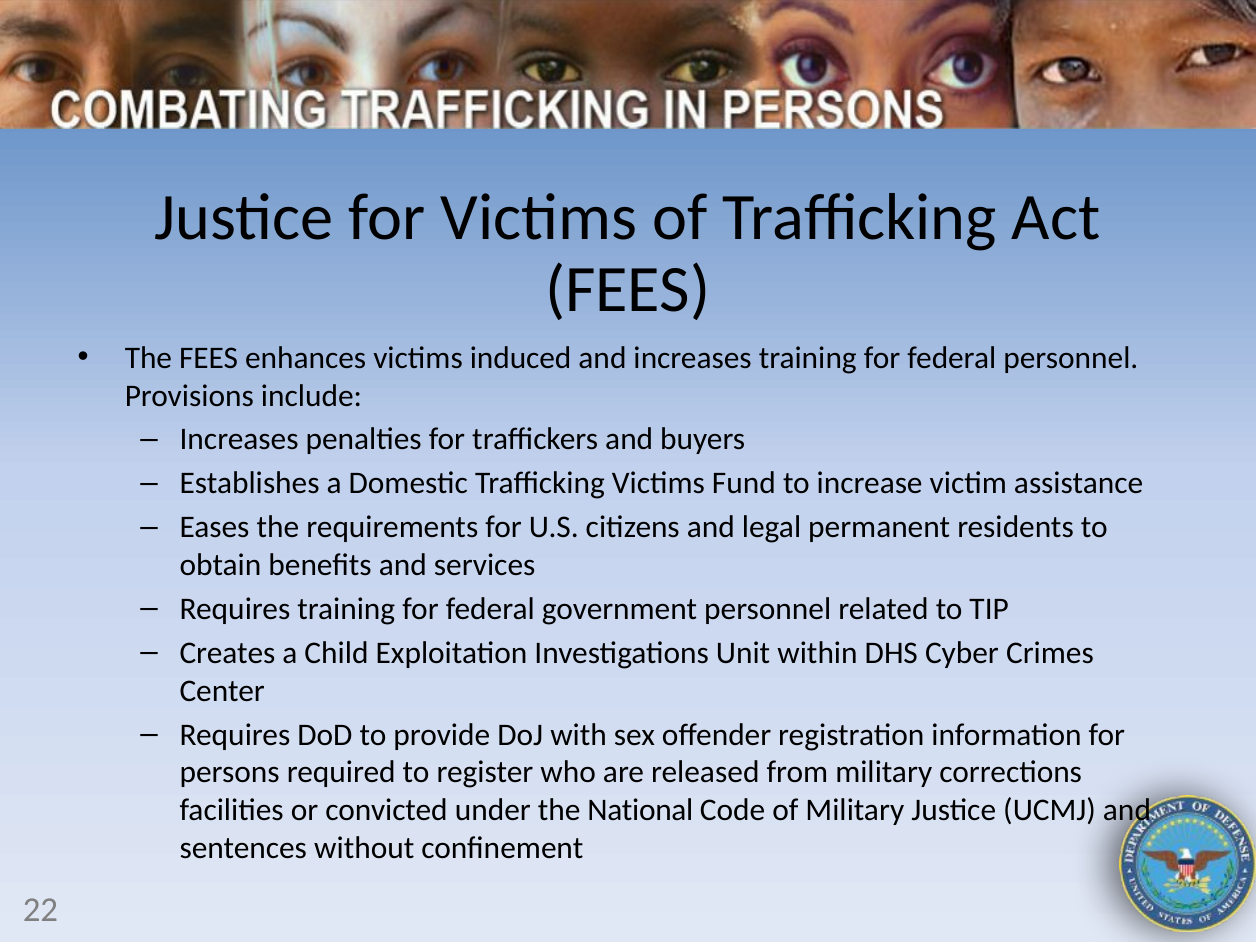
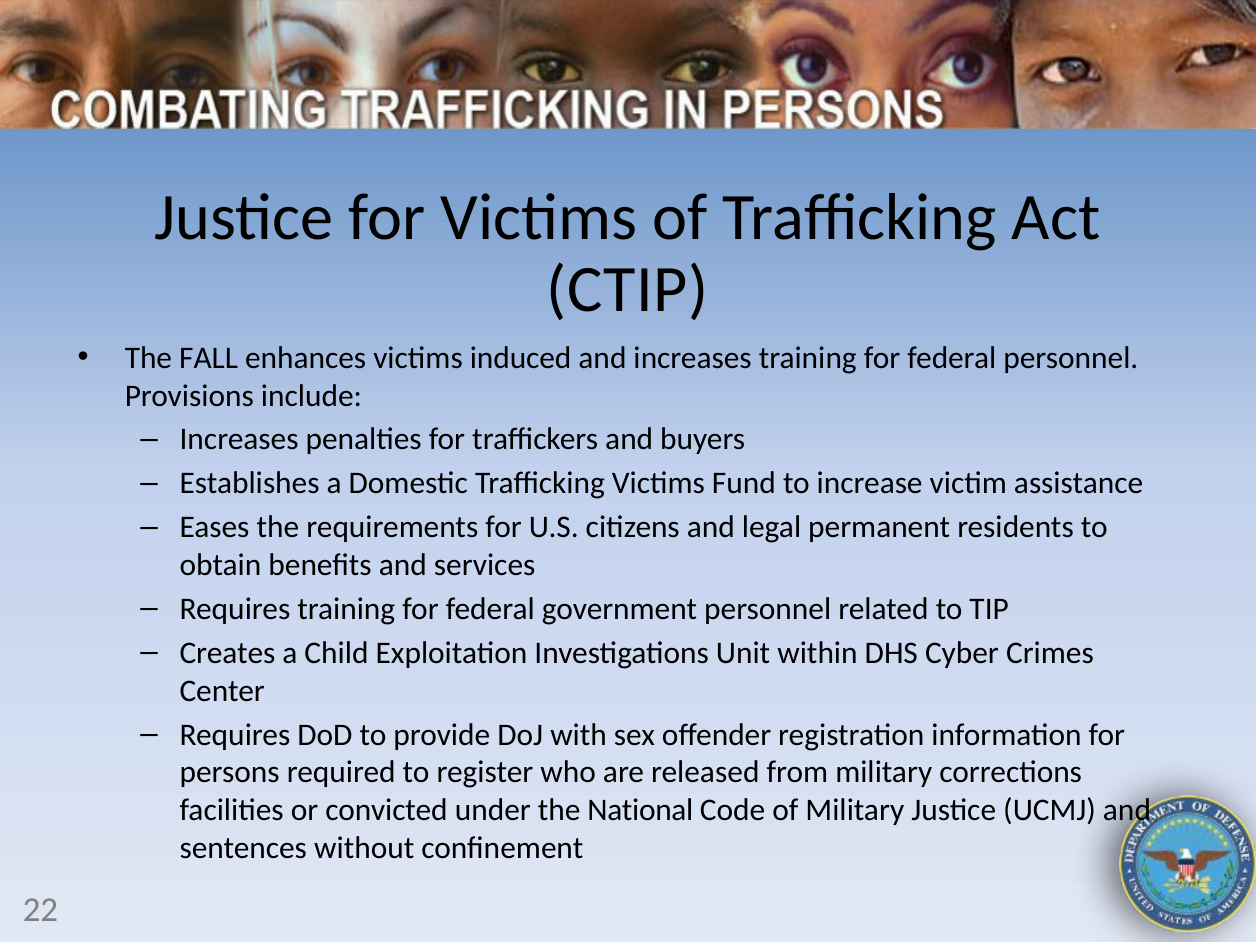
FEES: FEES -> CTIP (628, 290)
The FEES: FEES -> FALL (209, 358)
